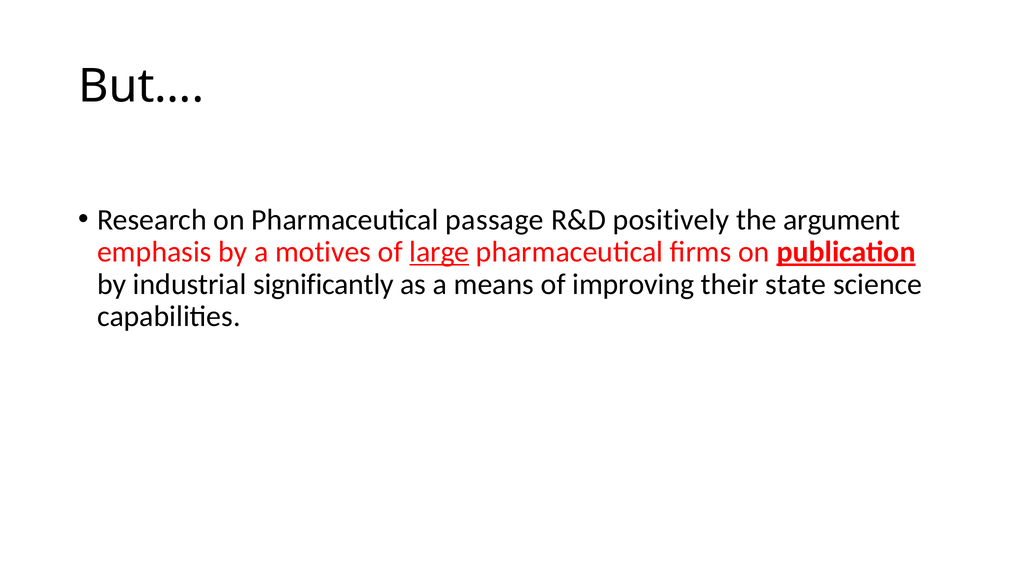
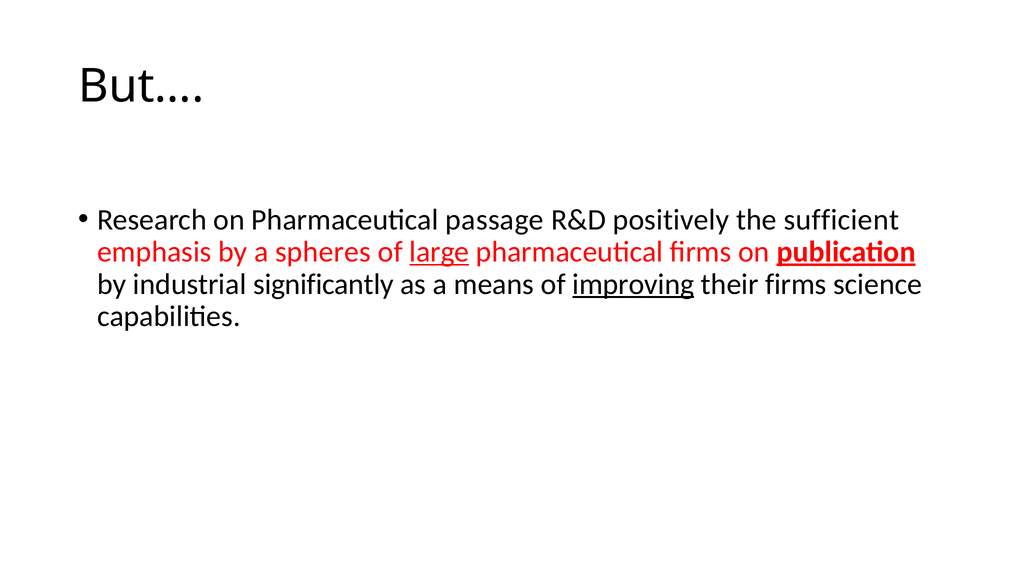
argument: argument -> sufficient (841, 220)
motives: motives -> spheres (323, 252)
improving underline: none -> present (633, 284)
their state: state -> firms (796, 284)
